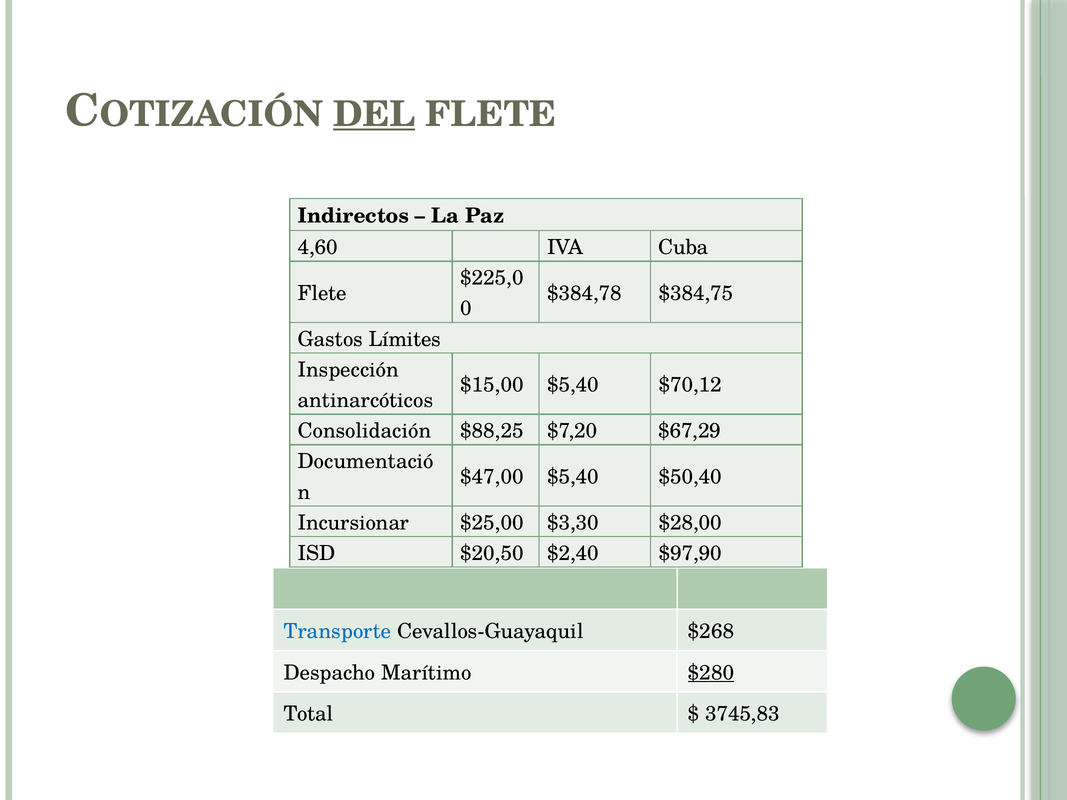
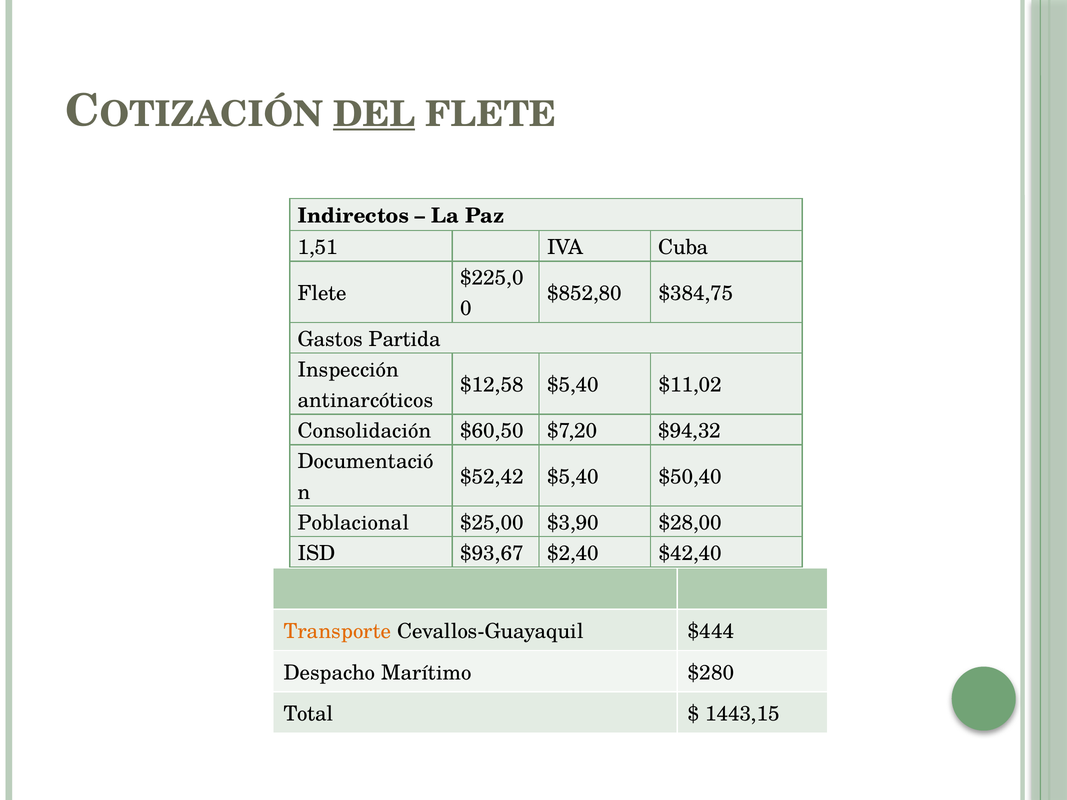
4,60: 4,60 -> 1,51 (318, 247)
$384,78: $384,78 -> $852,80 (585, 293)
Límites: Límites -> Partida (405, 339)
$15,00: $15,00 -> $12,58 (492, 385)
$70,12: $70,12 -> $11,02 (690, 385)
$88,25: $88,25 -> $60,50 (492, 431)
$67,29: $67,29 -> $94,32 (690, 431)
$47,00: $47,00 -> $52,42 (492, 477)
Incursionar: Incursionar -> Poblacional (353, 523)
$3,30: $3,30 -> $3,90 (573, 523)
$20,50: $20,50 -> $93,67 (492, 554)
$97,90: $97,90 -> $42,40 (690, 554)
Transporte colour: blue -> orange (337, 632)
$268: $268 -> $444 (711, 632)
$280 underline: present -> none (711, 673)
3745,83: 3745,83 -> 1443,15 (742, 714)
